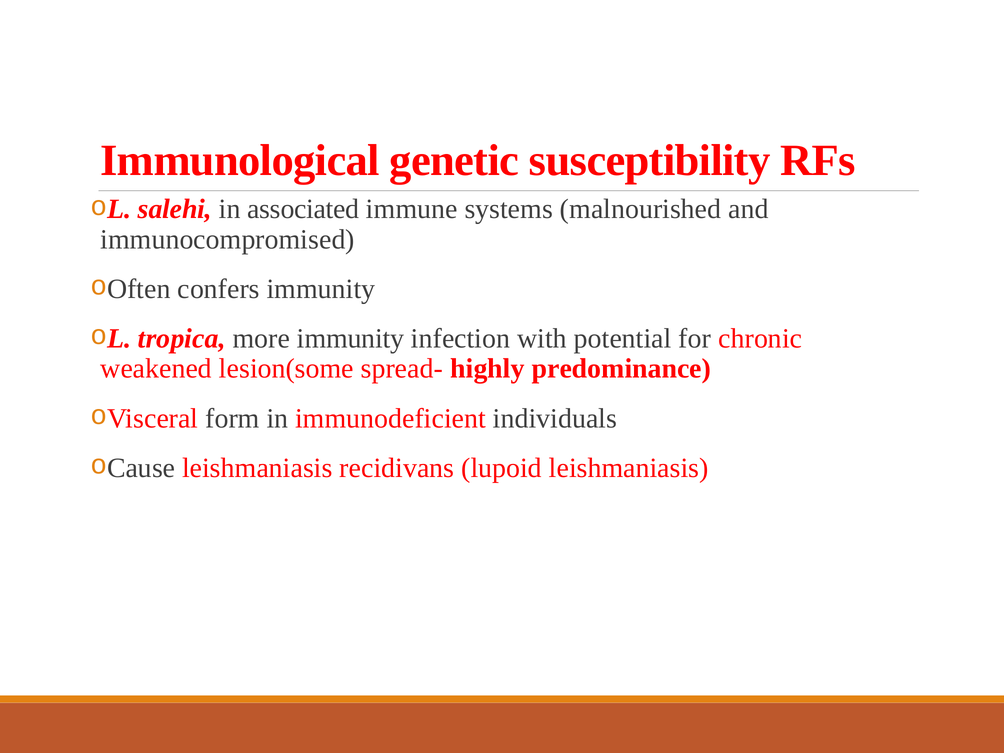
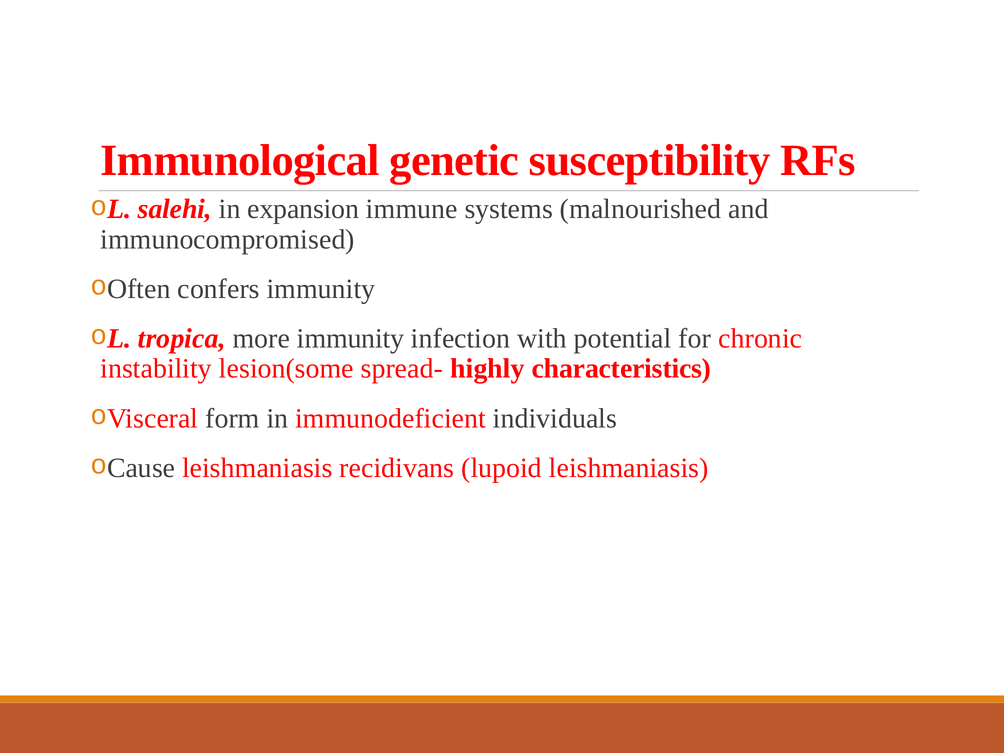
associated: associated -> expansion (303, 209)
weakened: weakened -> instability (156, 369)
predominance: predominance -> characteristics (621, 369)
